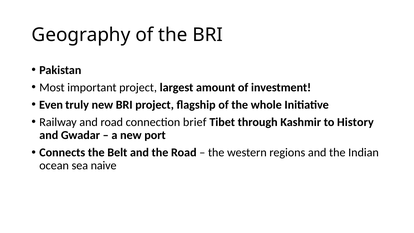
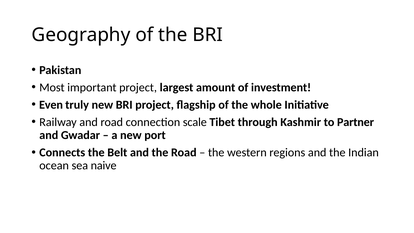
brief: brief -> scale (195, 122)
History: History -> Partner (356, 122)
